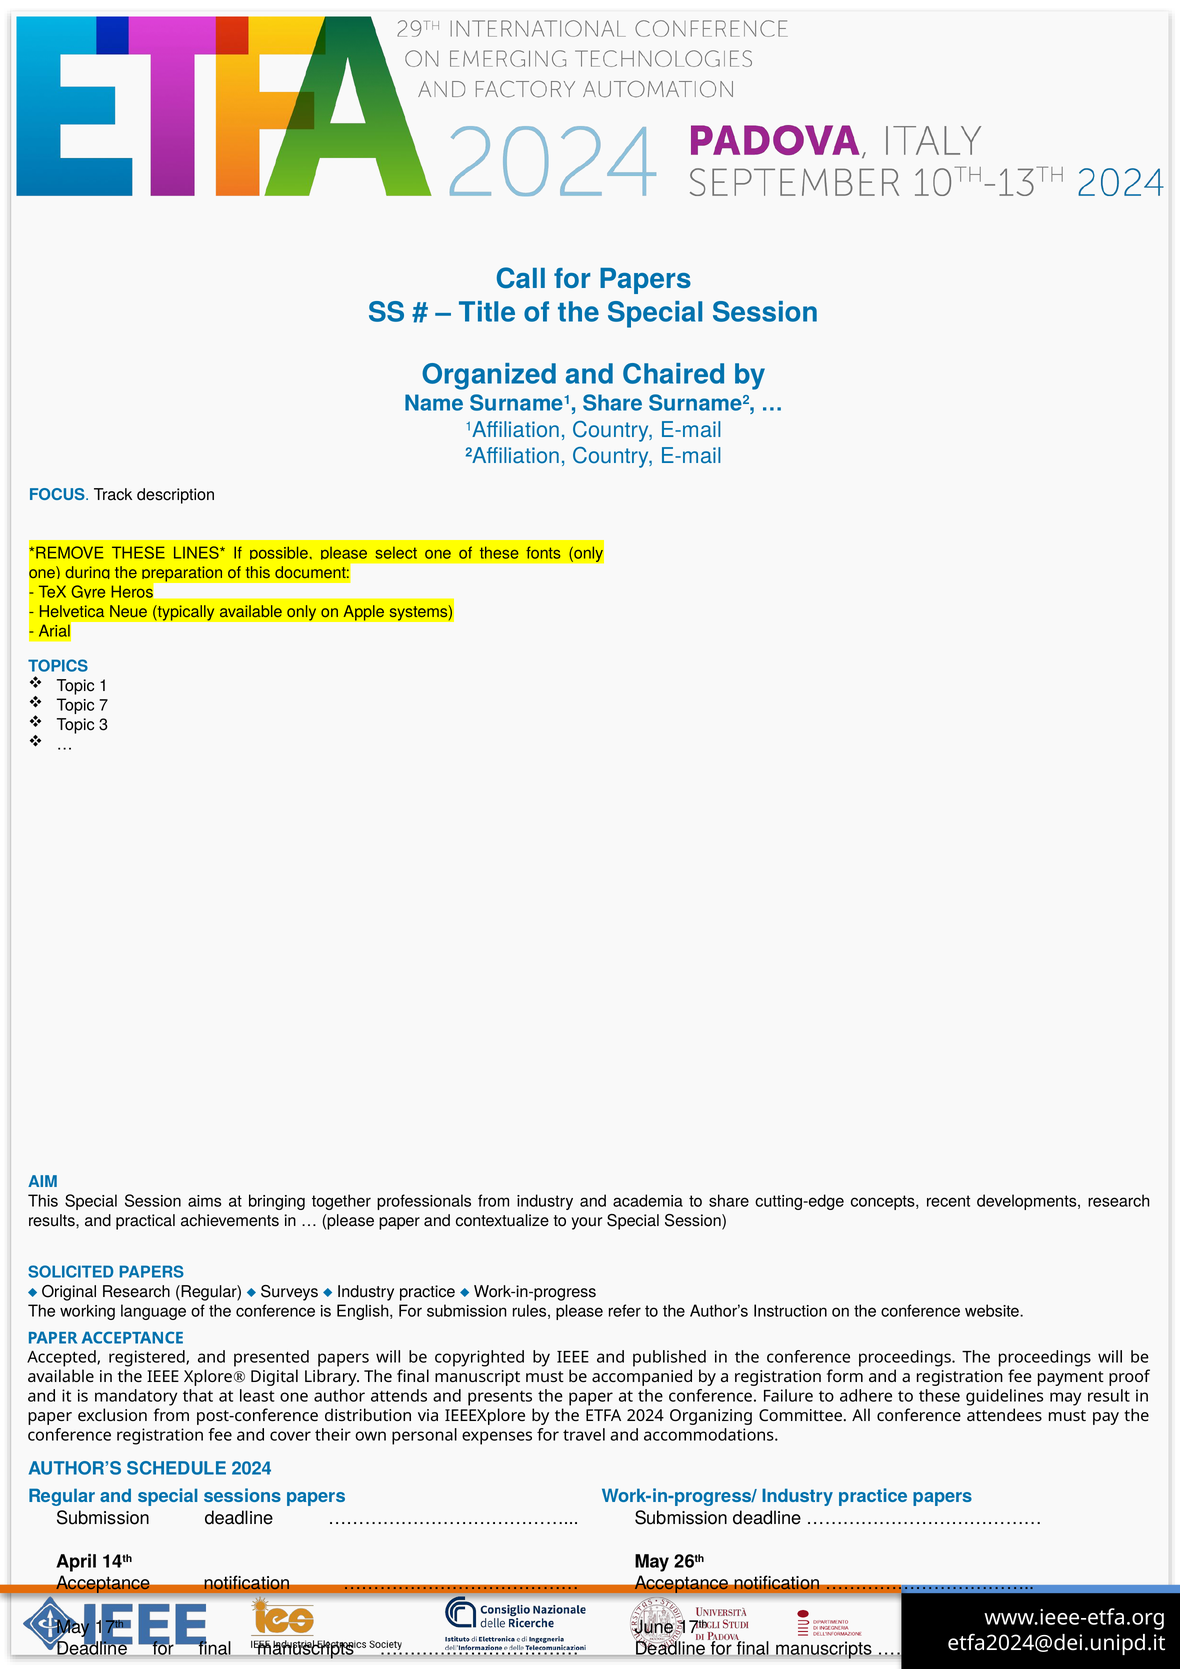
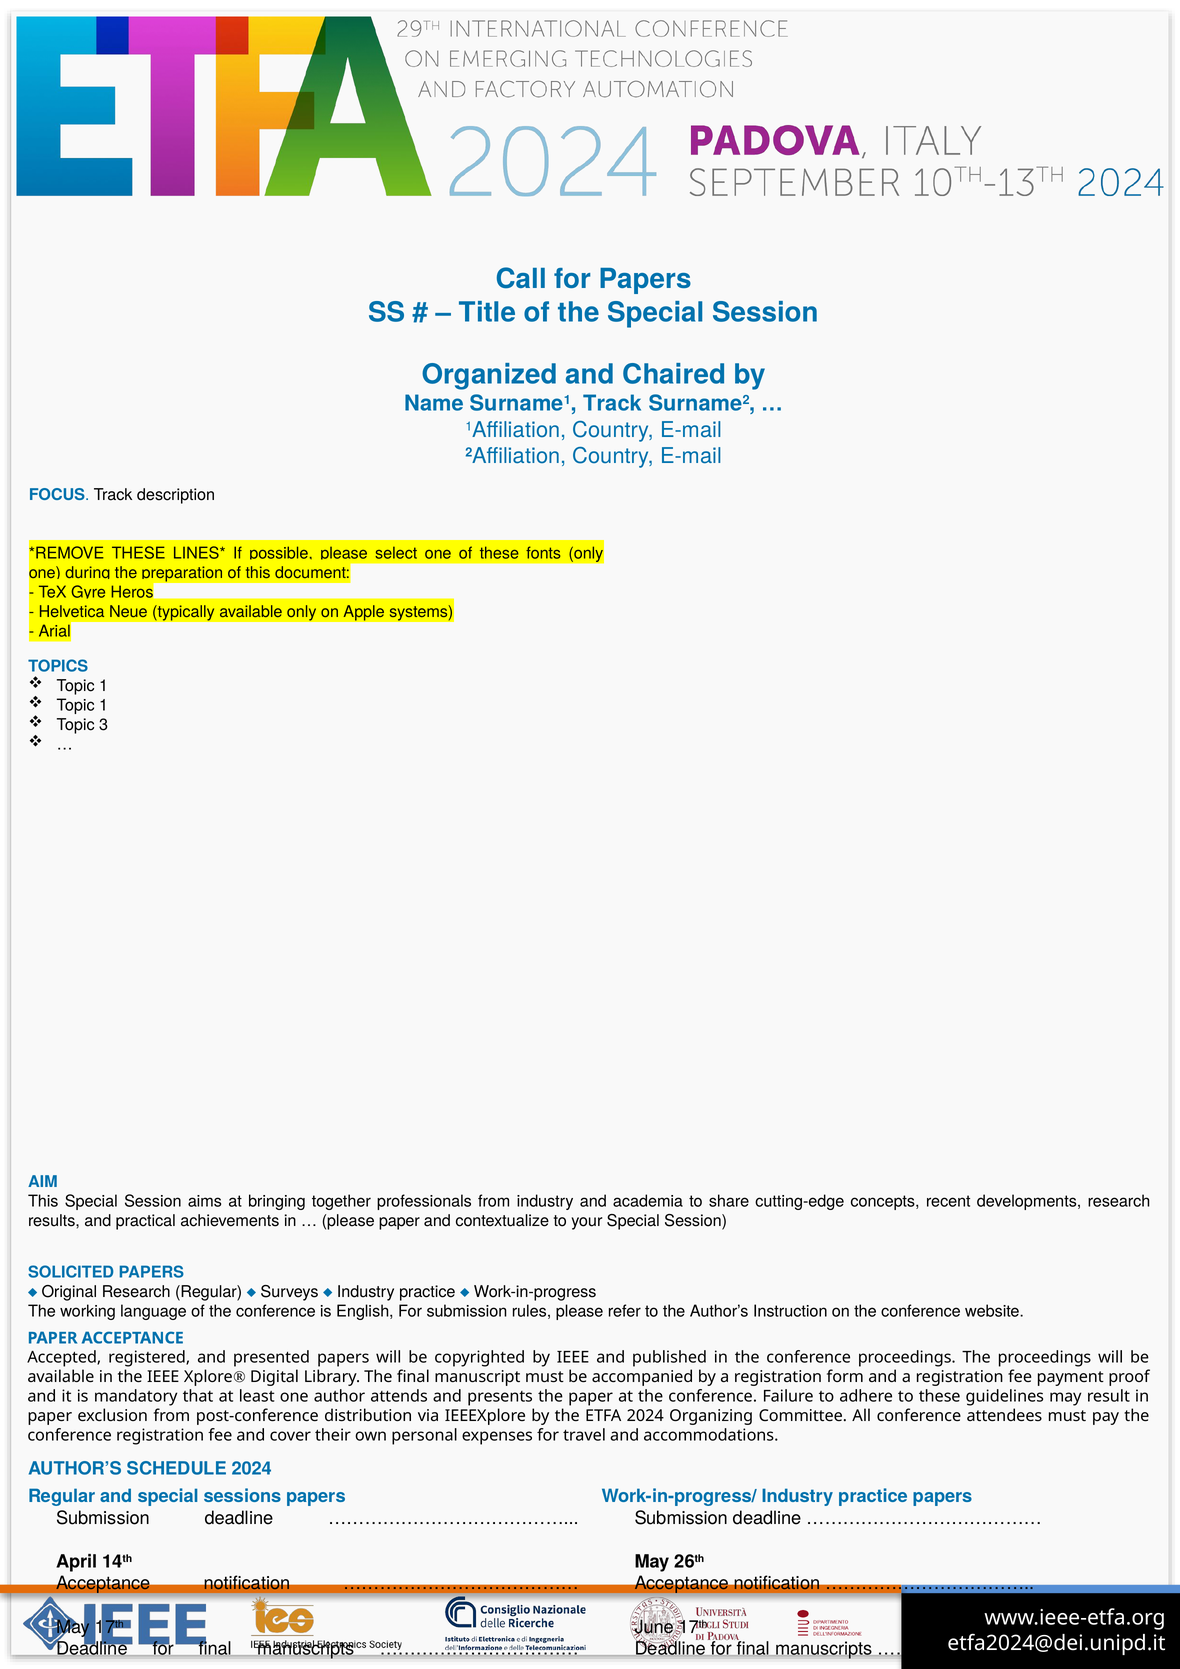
Surname1 Share: Share -> Track (613, 404)
7: 7 -> 1 (104, 705)
